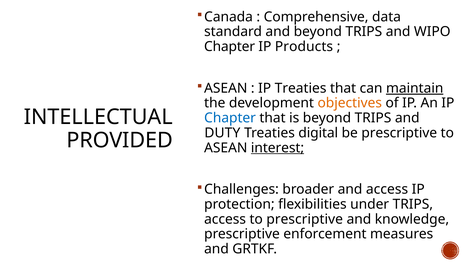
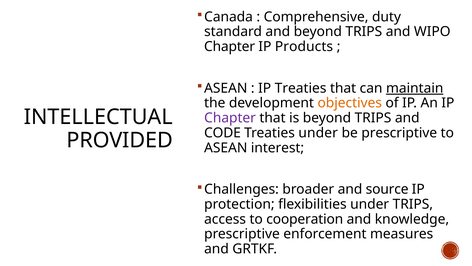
data: data -> duty (387, 17)
Chapter colour: blue -> purple (230, 118)
DUTY: DUTY -> CODE (222, 133)
Treaties digital: digital -> under (318, 133)
interest underline: present -> none (278, 148)
and access: access -> source (387, 189)
to prescriptive: prescriptive -> cooperation (305, 219)
